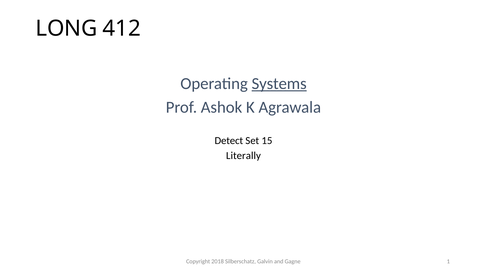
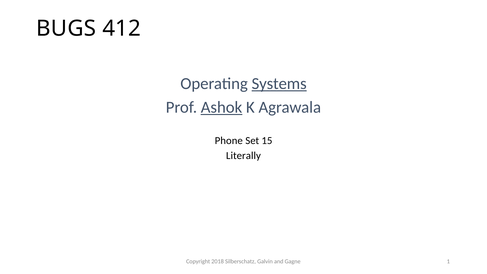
LONG: LONG -> BUGS (66, 29)
Ashok underline: none -> present (222, 107)
Detect: Detect -> Phone (229, 141)
